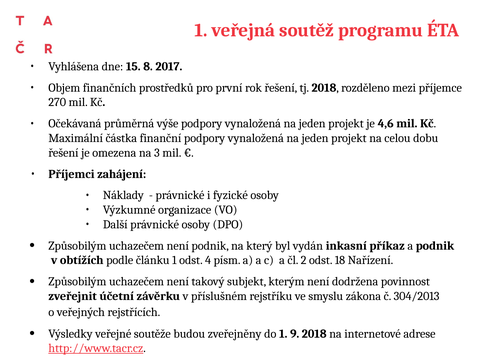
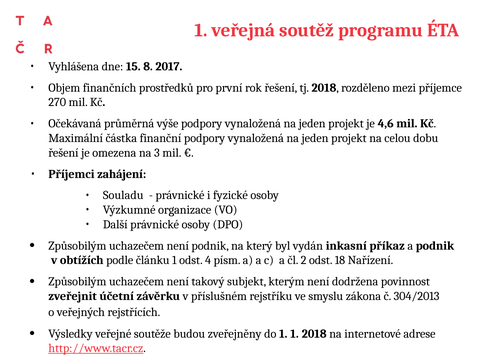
Náklady: Náklady -> Souladu (123, 195)
1 9: 9 -> 1 (295, 333)
